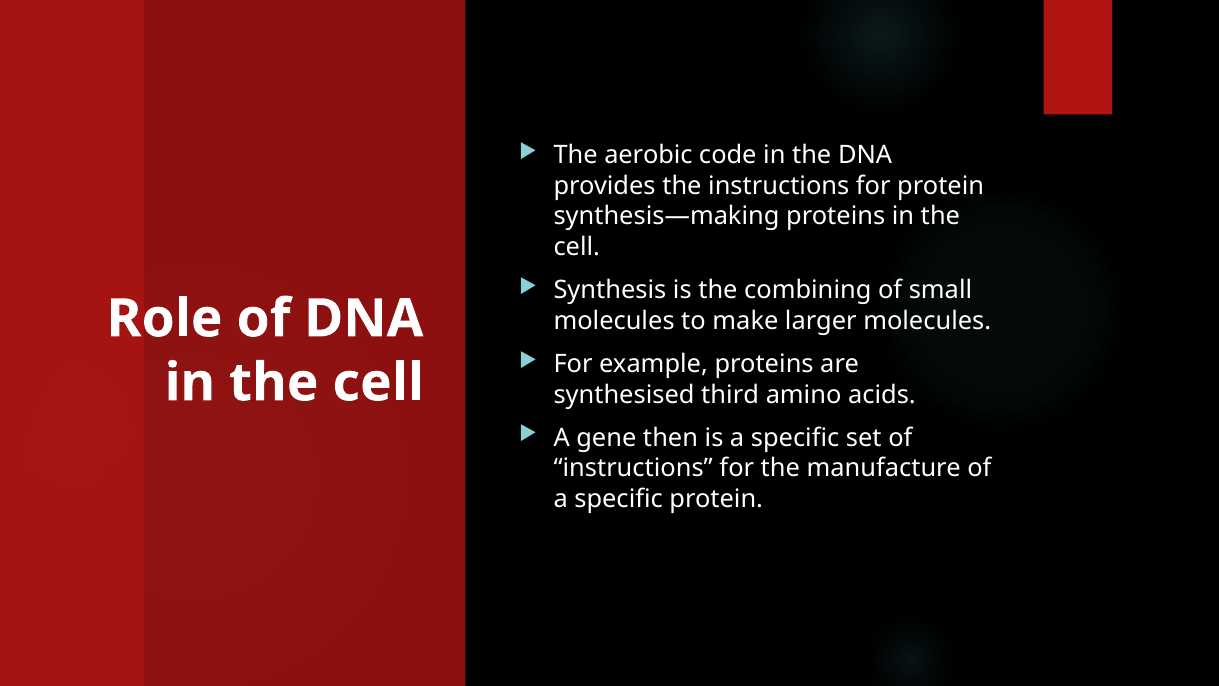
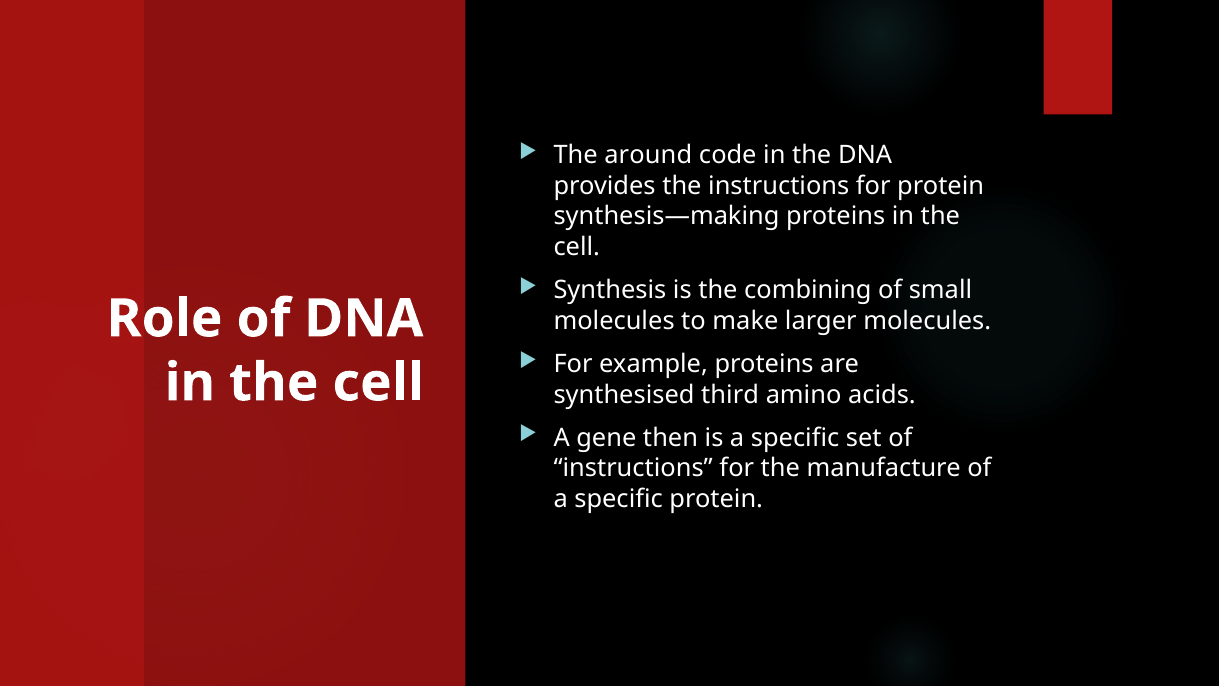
aerobic: aerobic -> around (648, 155)
